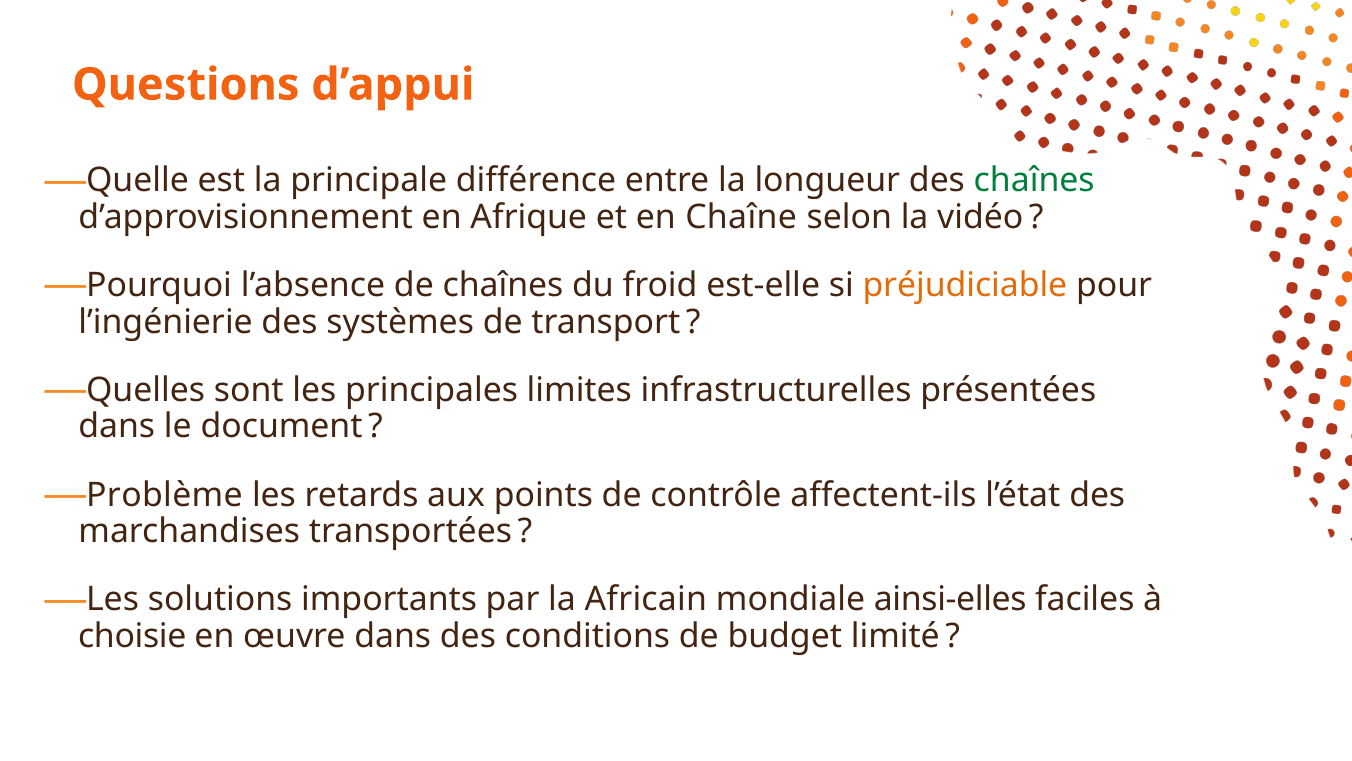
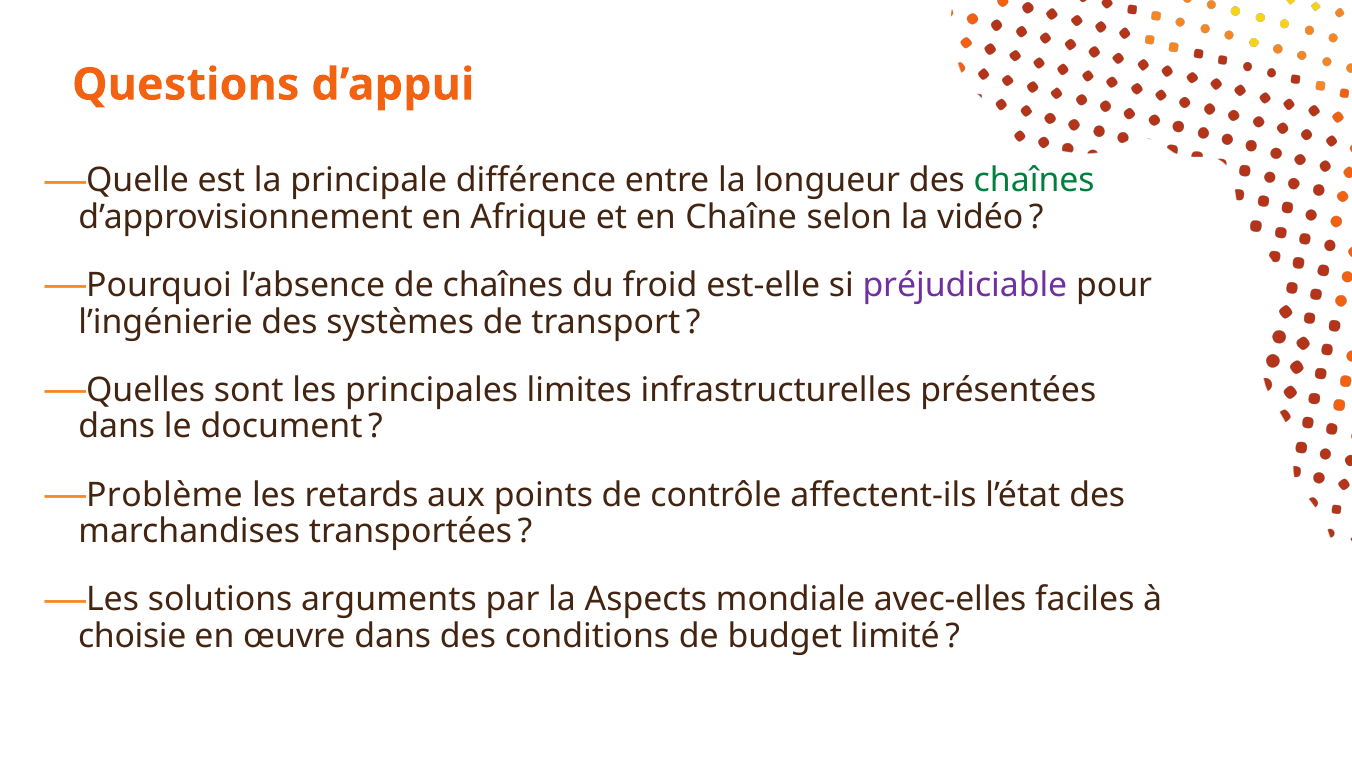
préjudiciable colour: orange -> purple (965, 285)
importants: importants -> arguments (389, 599)
Africain: Africain -> Aspects (646, 599)
ainsi-elles: ainsi-elles -> avec-elles (950, 599)
